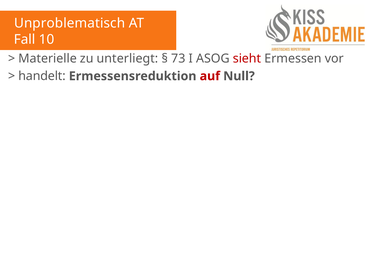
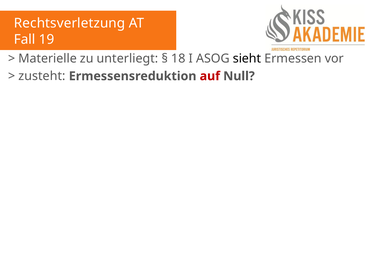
Unproblematisch: Unproblematisch -> Rechtsverletzung (70, 23)
10: 10 -> 19 (47, 39)
73: 73 -> 18 (178, 59)
sieht colour: red -> black (247, 59)
handelt: handelt -> zusteht (42, 76)
